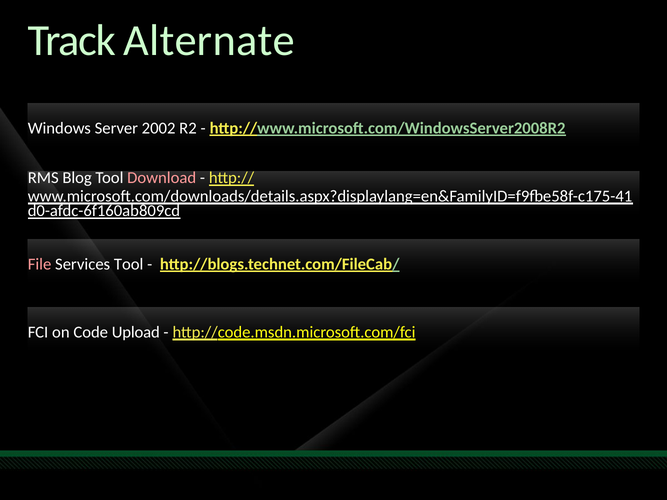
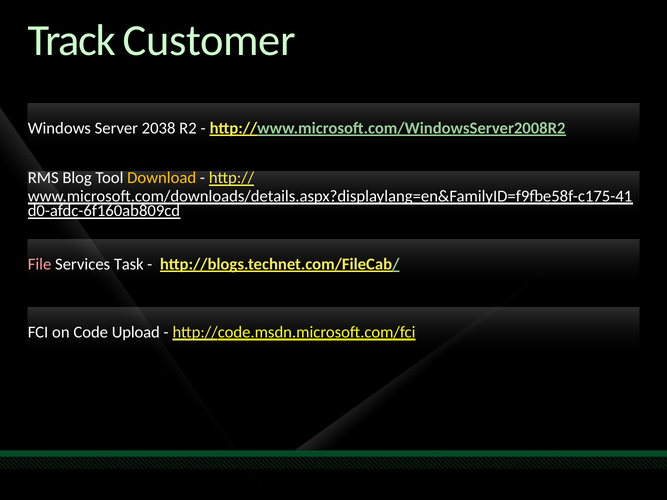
Alternate: Alternate -> Customer (209, 40)
2002: 2002 -> 2038 (159, 128)
Download colour: pink -> yellow (162, 178)
Services Tool: Tool -> Task (129, 264)
